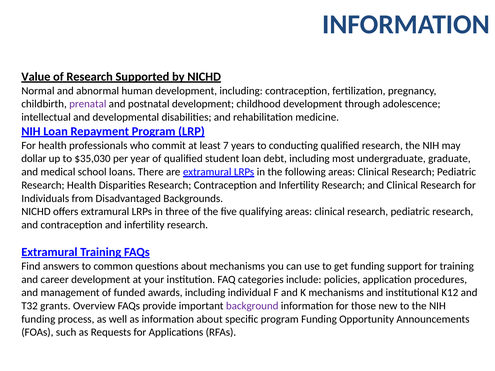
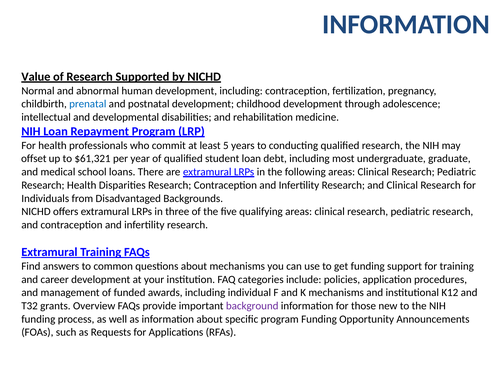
prenatal colour: purple -> blue (88, 104)
7: 7 -> 5 (226, 146)
dollar: dollar -> offset (34, 159)
$35,030: $35,030 -> $61,321 (93, 159)
